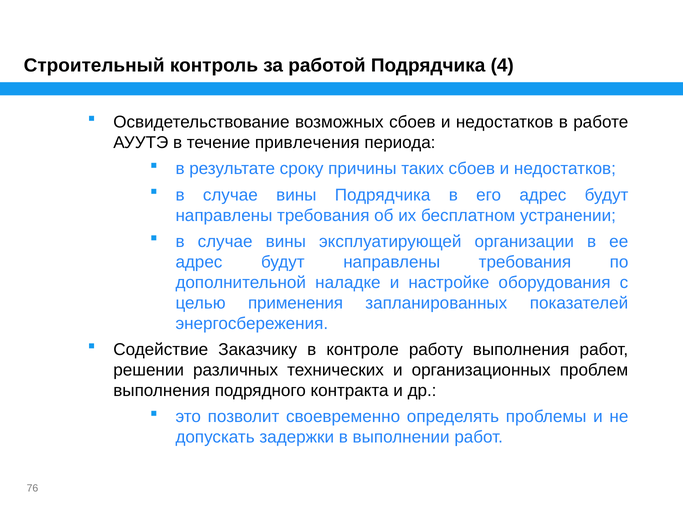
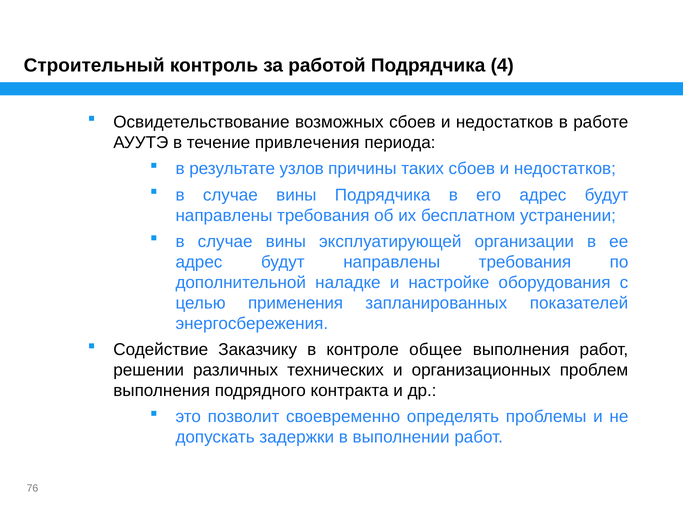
сроку: сроку -> узлов (302, 169)
работу: работу -> общее (436, 350)
